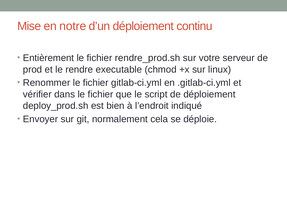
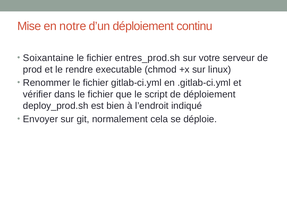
Entièrement: Entièrement -> Soixantaine (48, 58)
rendre_prod.sh: rendre_prod.sh -> entres_prod.sh (148, 58)
